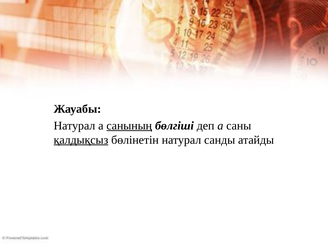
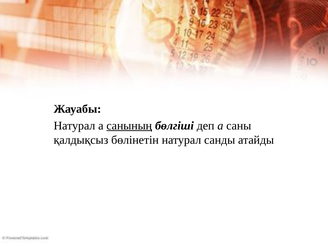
қалдықсыз underline: present -> none (81, 140)
